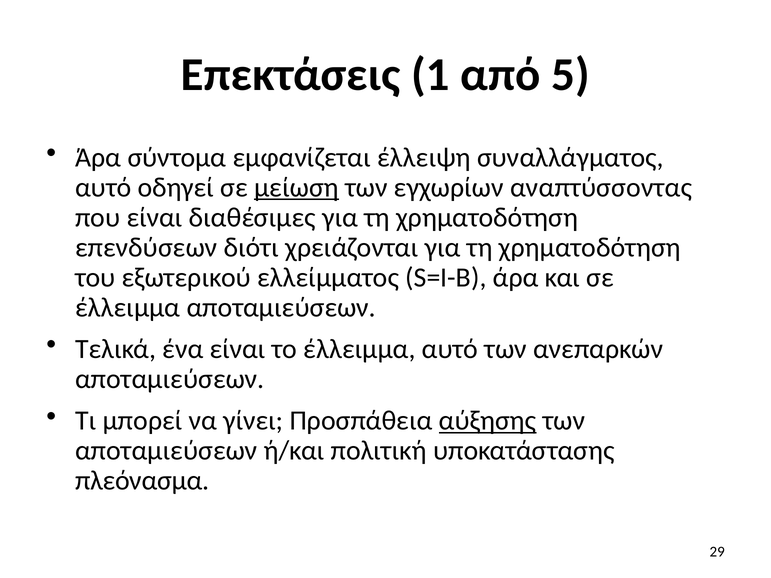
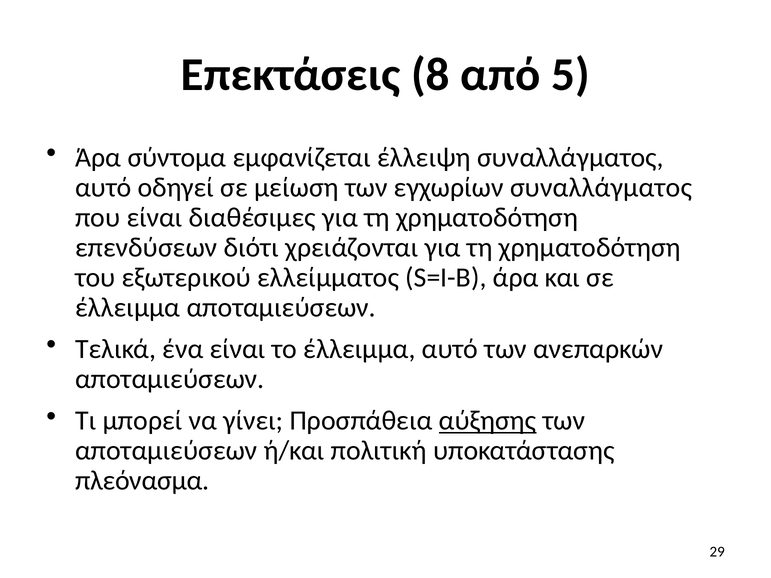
1: 1 -> 8 (430, 75)
μείωση underline: present -> none (297, 187)
εγχωρίων αναπτύσσοντας: αναπτύσσοντας -> συναλλάγματος (601, 187)
